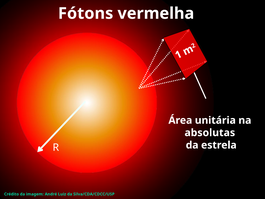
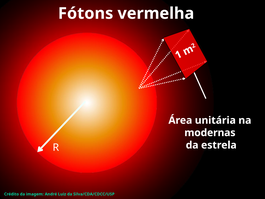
absolutas: absolutas -> modernas (210, 133)
